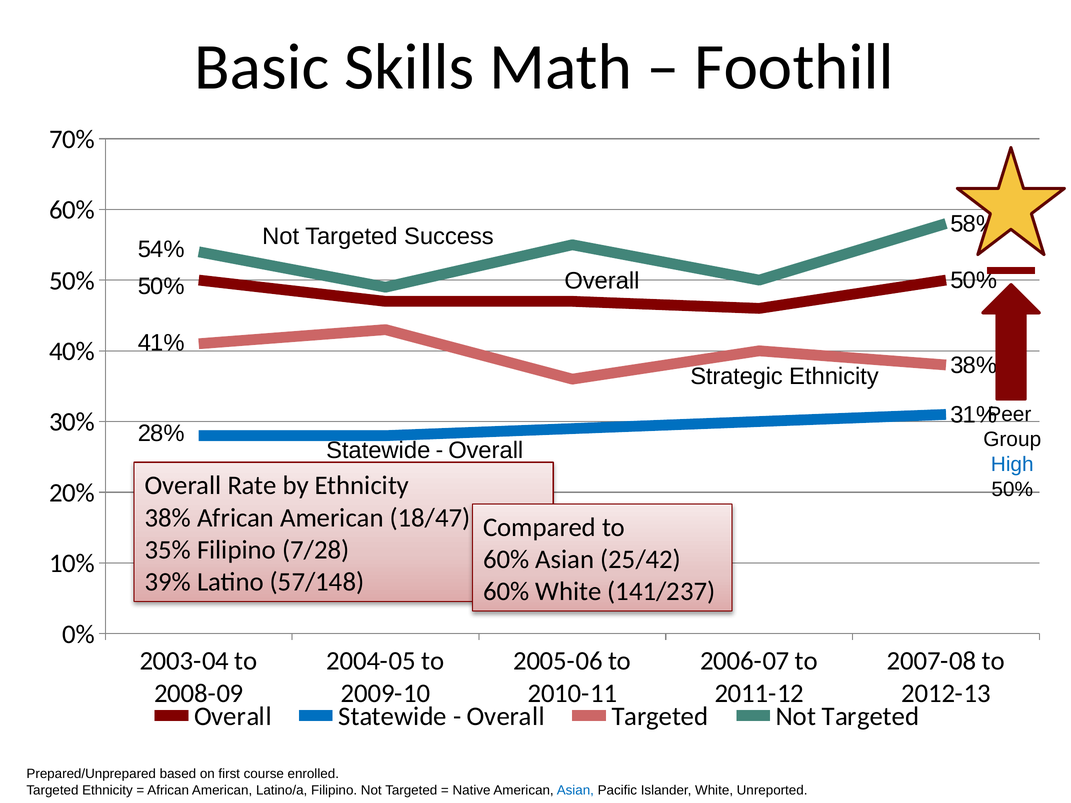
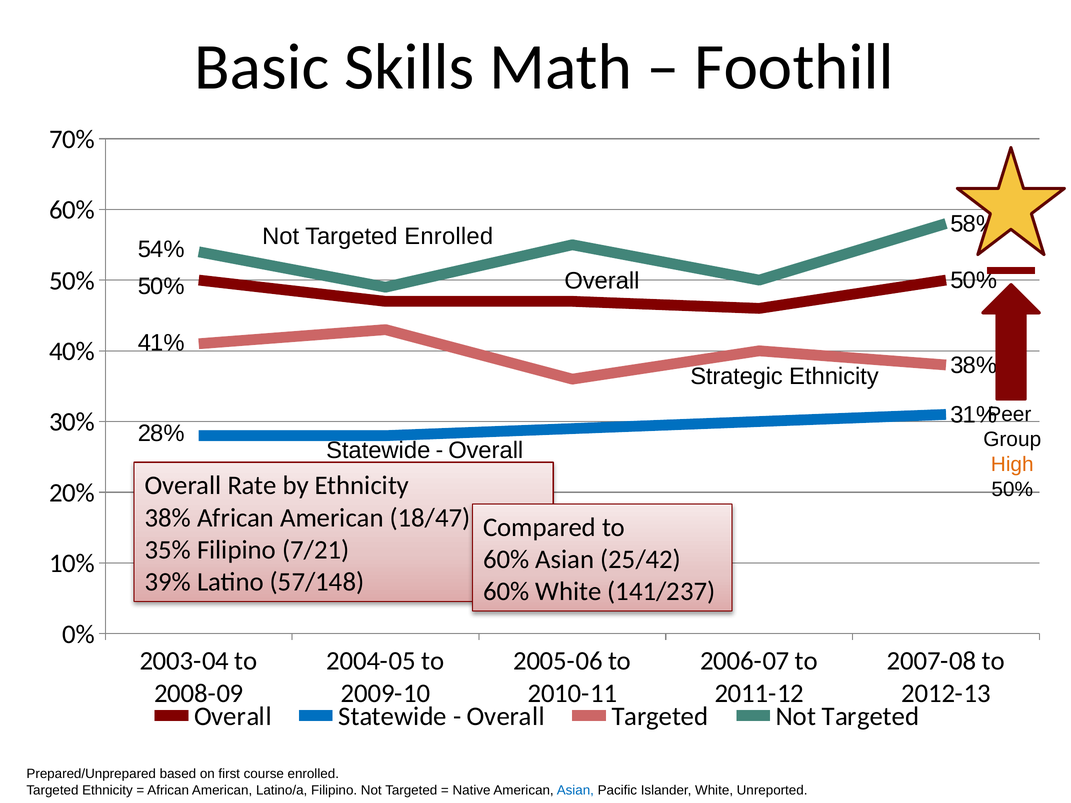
Targeted Success: Success -> Enrolled (449, 236)
High colour: blue -> orange (1012, 465)
7/28: 7/28 -> 7/21 (316, 550)
